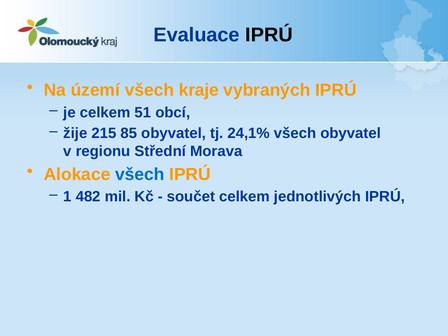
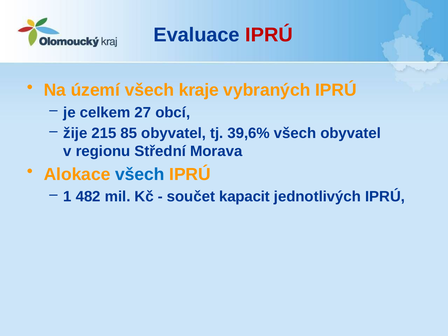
IPRÚ colour: black -> red (269, 35)
51: 51 -> 27 (143, 112)
24,1%: 24,1% -> 39,6% (249, 133)
součet celkem: celkem -> kapacit (245, 197)
